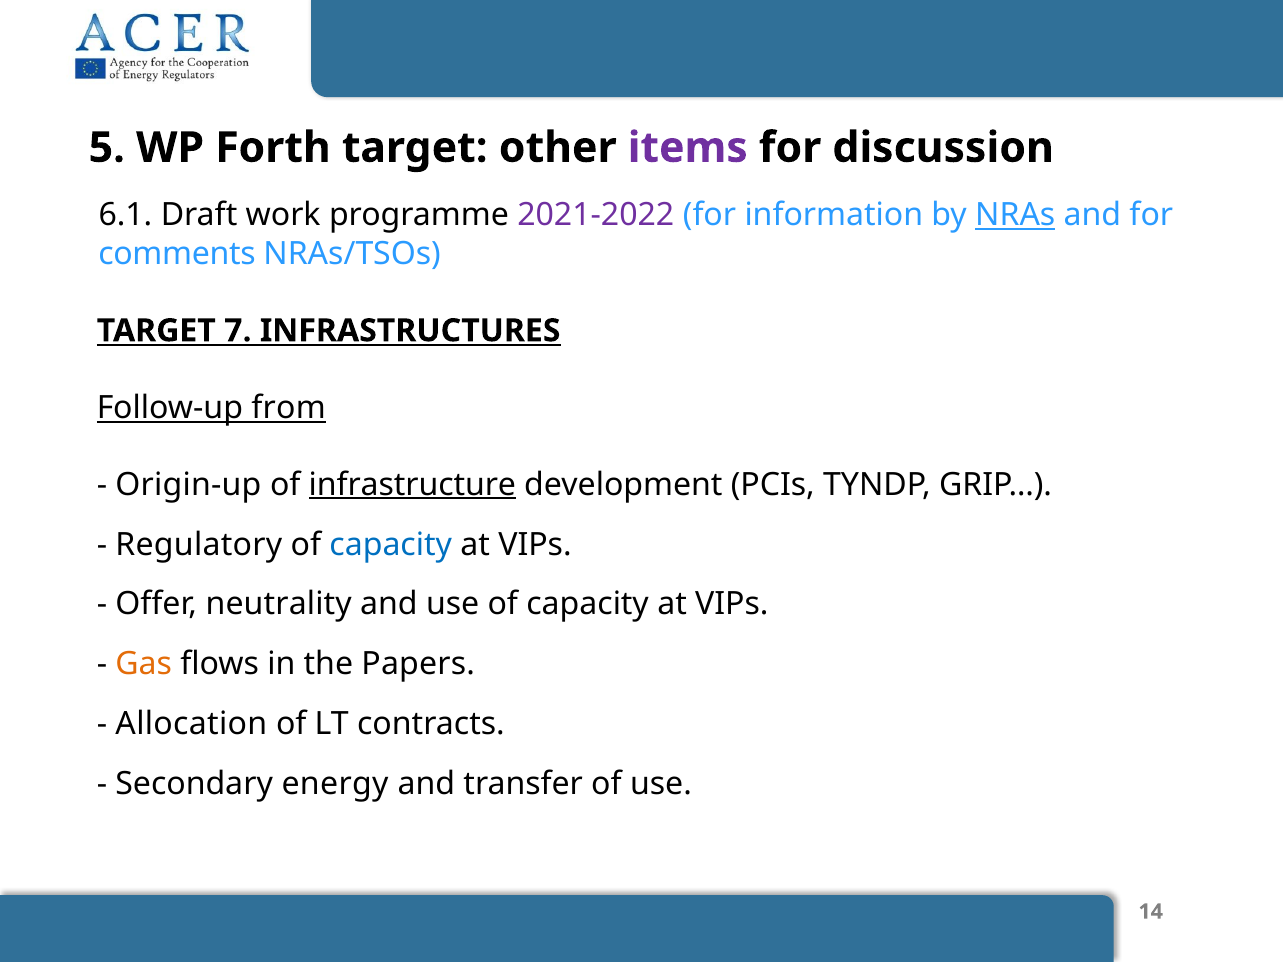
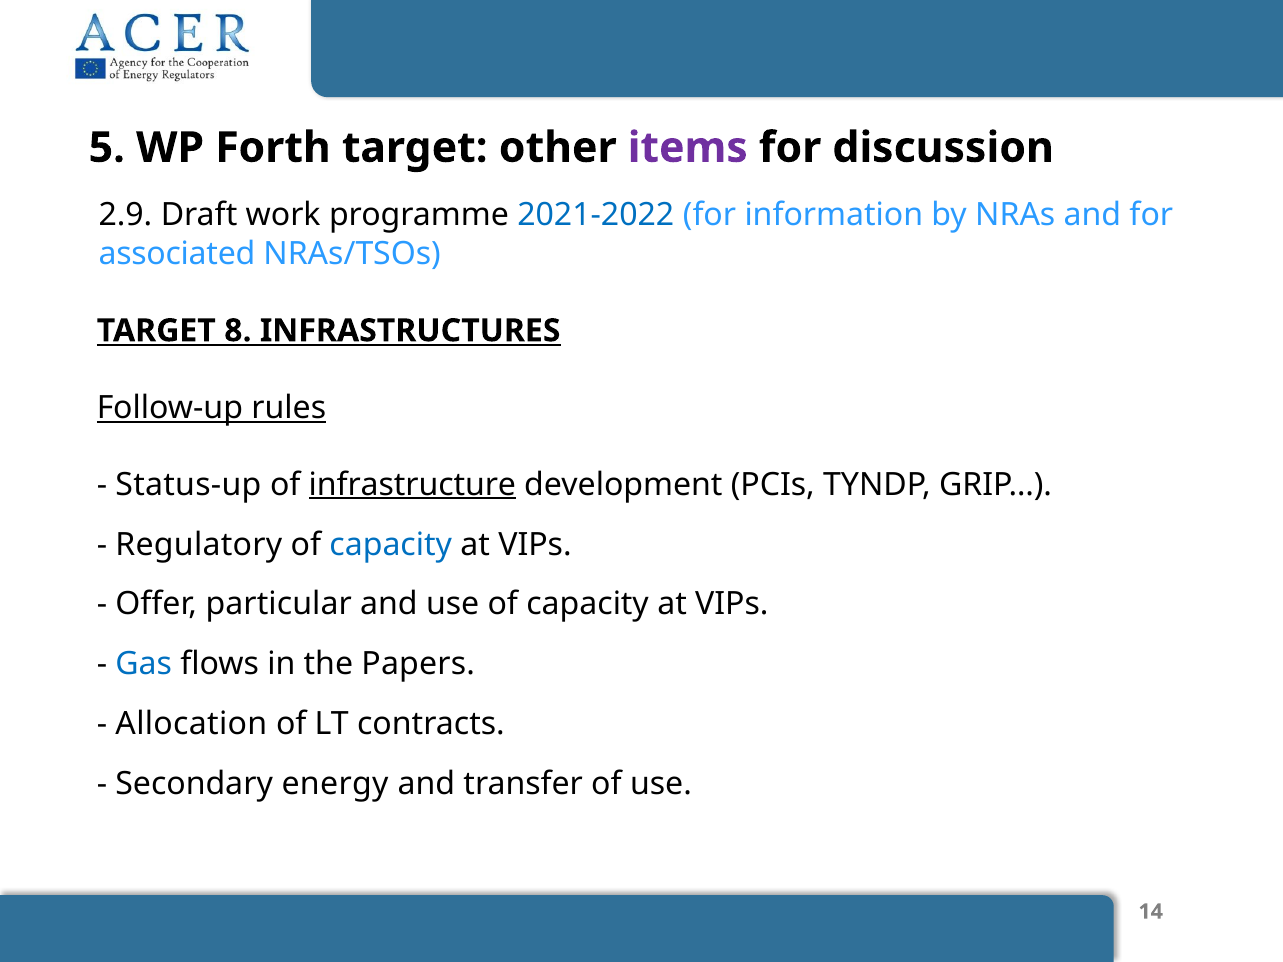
6.1: 6.1 -> 2.9 (125, 215)
2021-2022 colour: purple -> blue (596, 215)
NRAs underline: present -> none (1015, 215)
comments: comments -> associated (177, 254)
7: 7 -> 8 (238, 331)
from: from -> rules (289, 408)
Origin-up: Origin-up -> Status-up (188, 485)
neutrality: neutrality -> particular (279, 604)
Gas colour: orange -> blue (144, 664)
